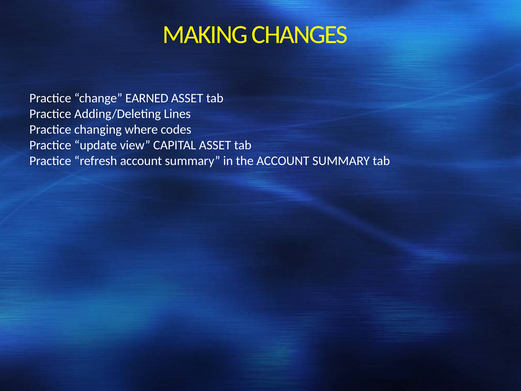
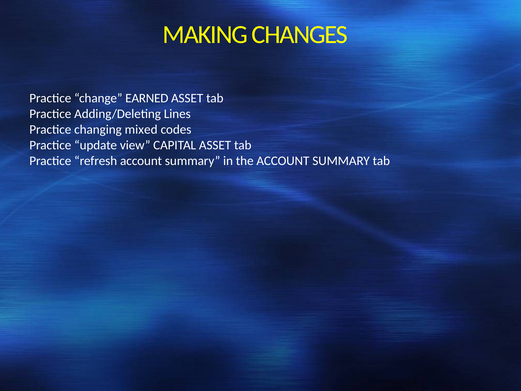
where: where -> mixed (141, 129)
